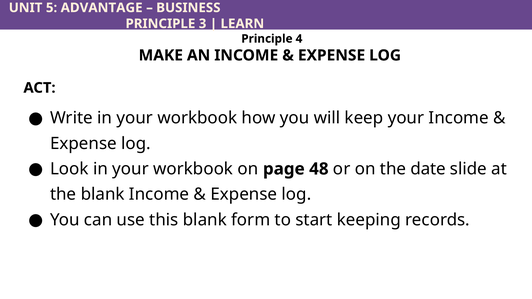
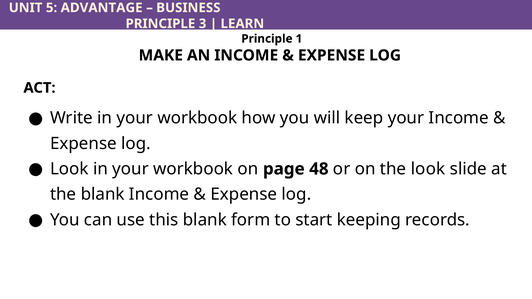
4: 4 -> 1 (299, 39)
the date: date -> look (428, 169)
